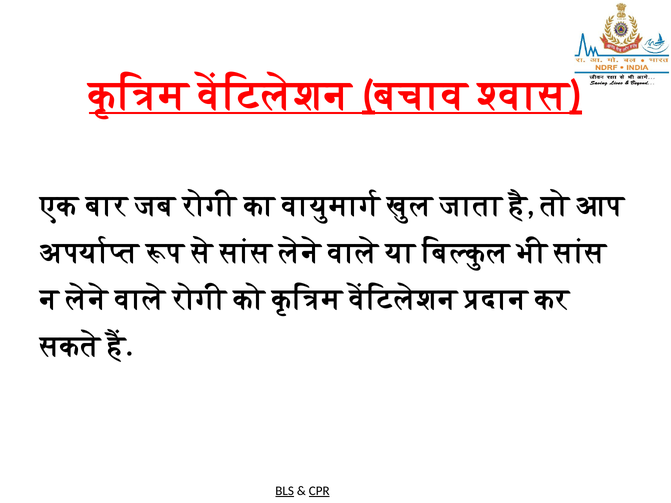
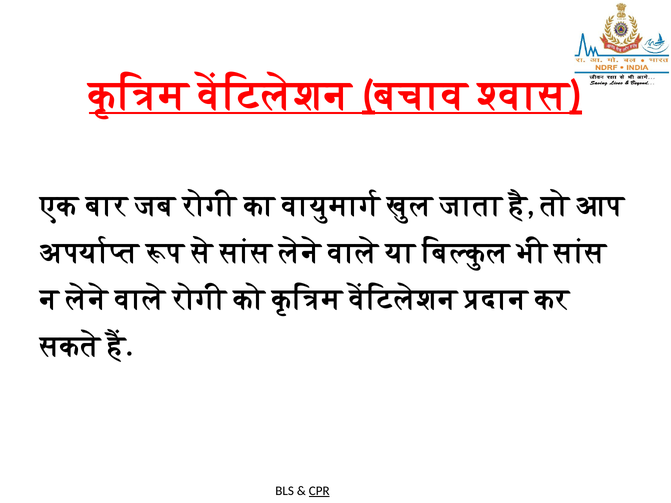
BLS underline: present -> none (285, 491)
